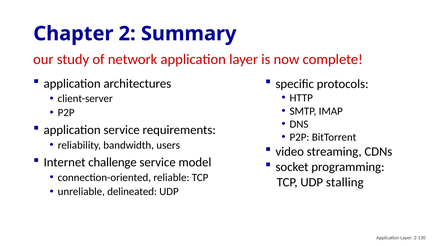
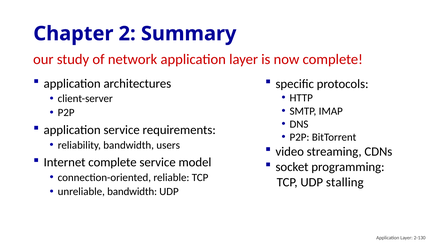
Internet challenge: challenge -> complete (112, 162)
unreliable delineated: delineated -> bandwidth (132, 191)
